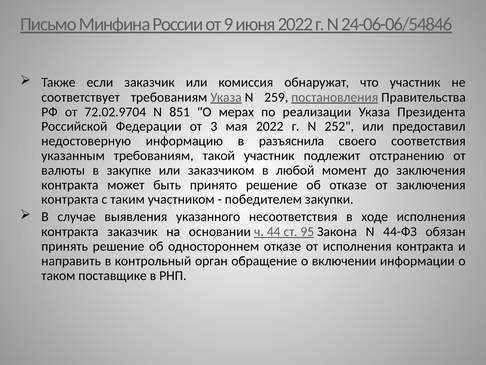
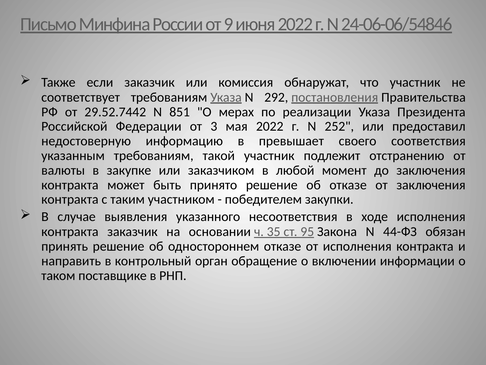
259: 259 -> 292 (276, 97)
72.02.9704: 72.02.9704 -> 29.52.7442 (115, 112)
разъяснила: разъяснила -> превышает (291, 141)
44: 44 -> 35 (274, 231)
